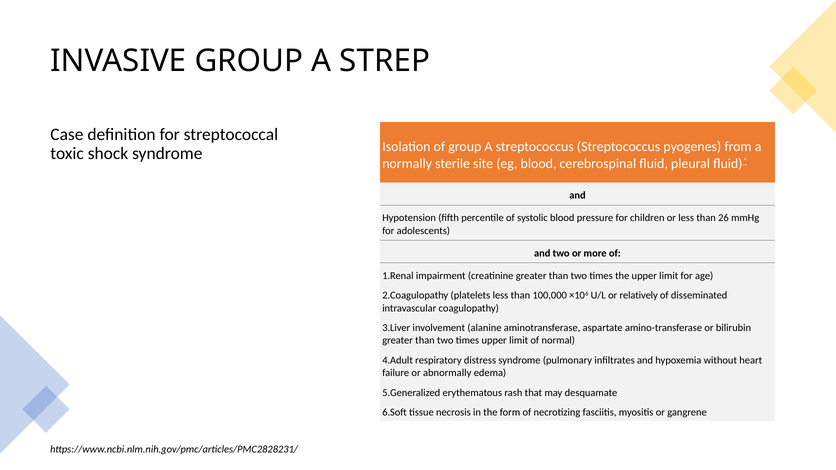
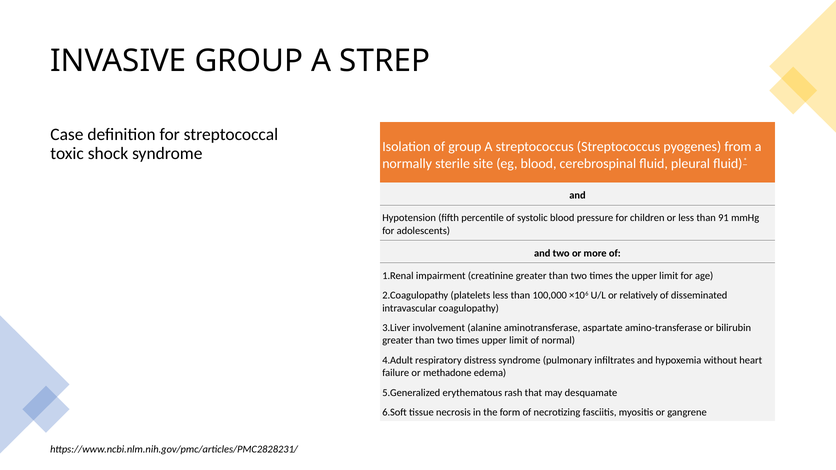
26: 26 -> 91 (723, 218)
abnormally: abnormally -> methadone (447, 373)
